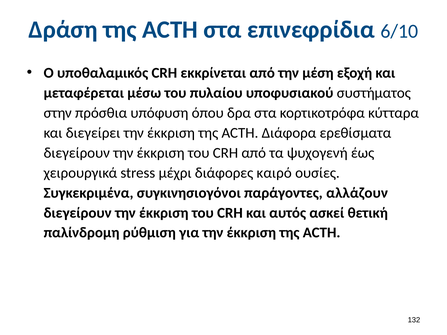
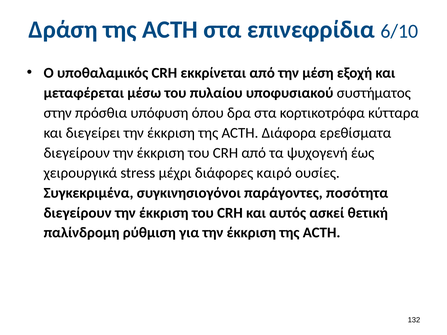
αλλάζουν: αλλάζουν -> ποσότητα (357, 193)
